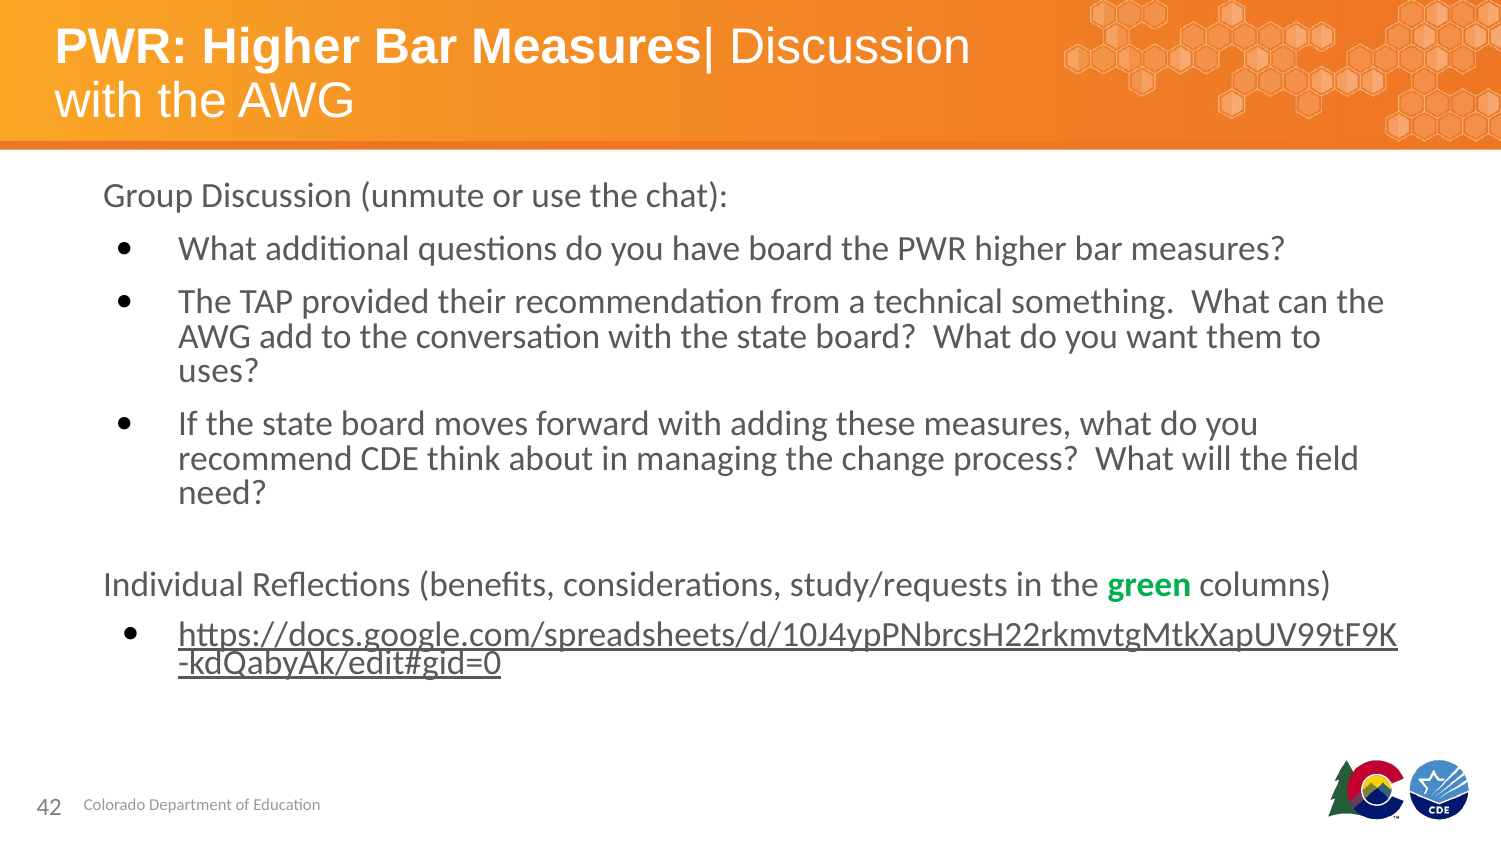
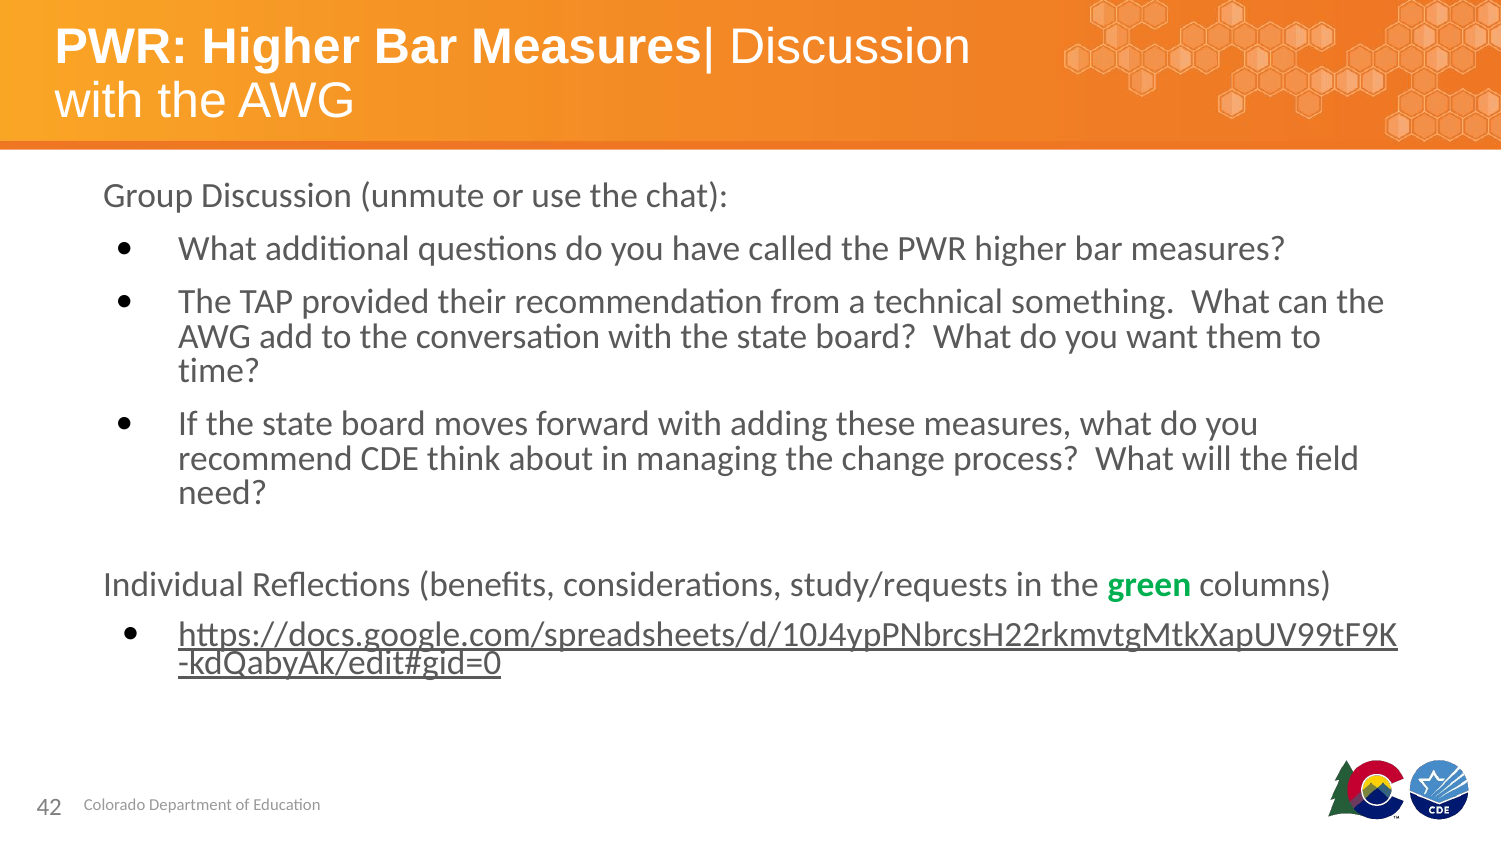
have board: board -> called (791, 249)
uses: uses -> time (219, 371)
